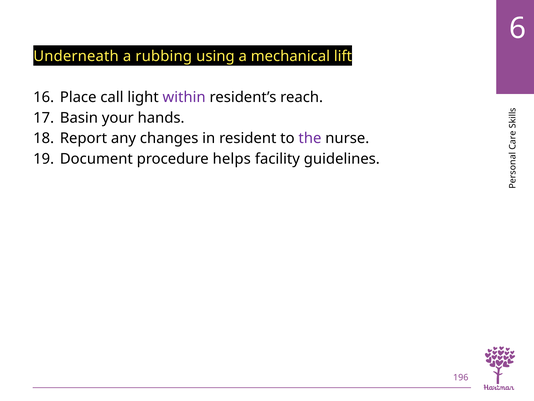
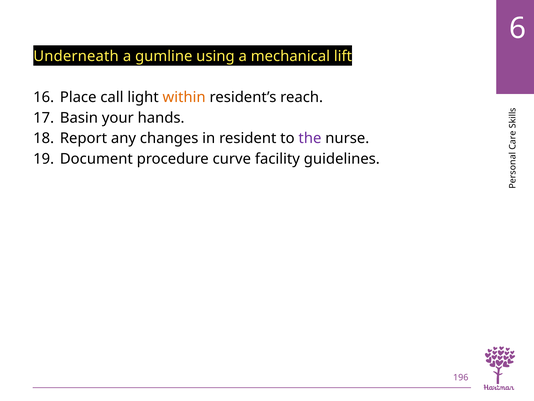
rubbing: rubbing -> gumline (164, 56)
within colour: purple -> orange (184, 97)
helps: helps -> curve (232, 159)
